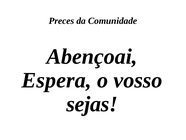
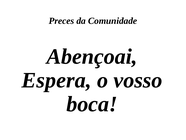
sejas: sejas -> boca (92, 104)
